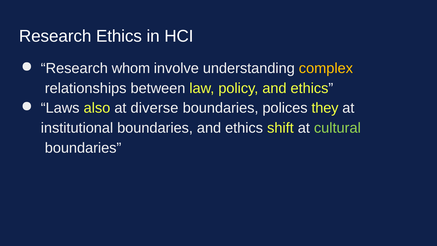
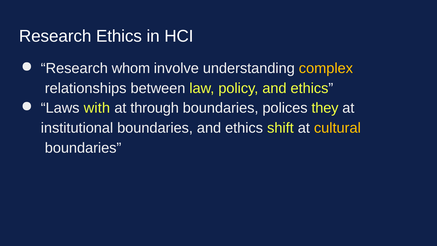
also: also -> with (97, 108)
diverse: diverse -> through (155, 108)
cultural colour: light green -> yellow (337, 128)
